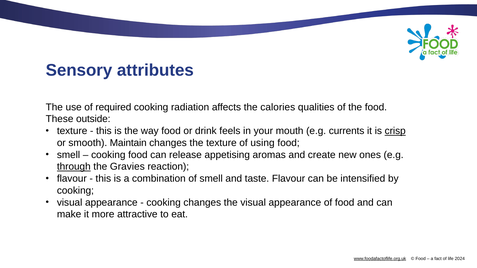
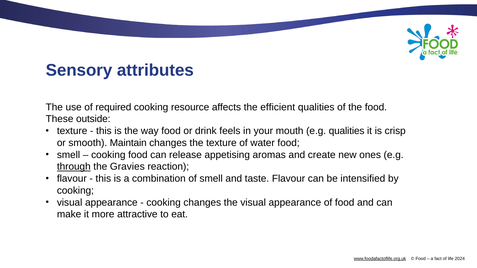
radiation: radiation -> resource (190, 107)
calories: calories -> efficient (278, 107)
e.g currents: currents -> qualities (347, 131)
crisp underline: present -> none (395, 131)
using: using -> water (263, 143)
